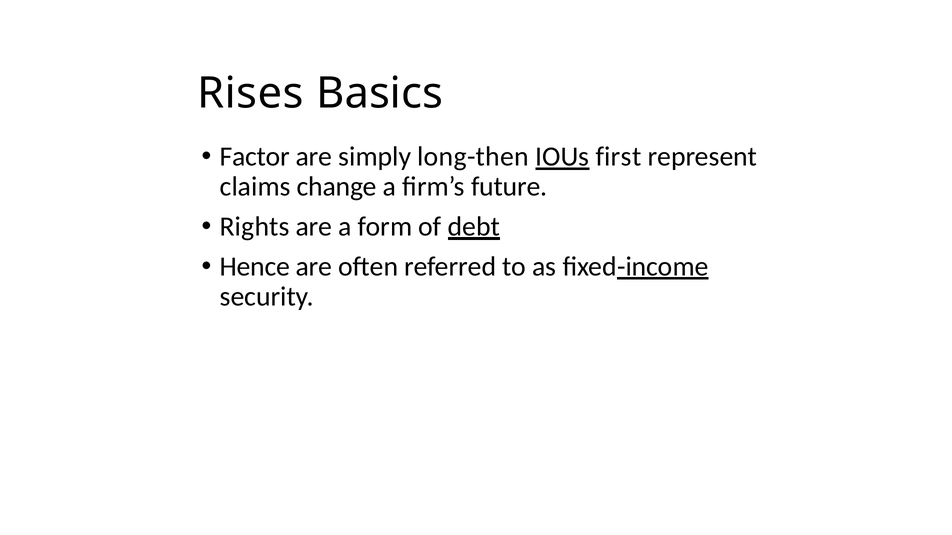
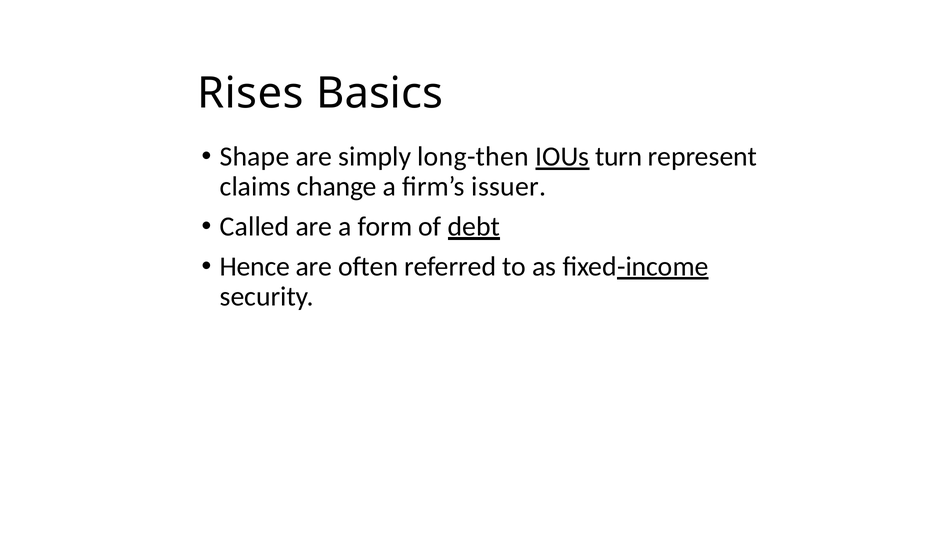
Factor: Factor -> Shape (255, 157)
first: first -> turn (619, 157)
future: future -> issuer (509, 187)
Rights: Rights -> Called (255, 227)
